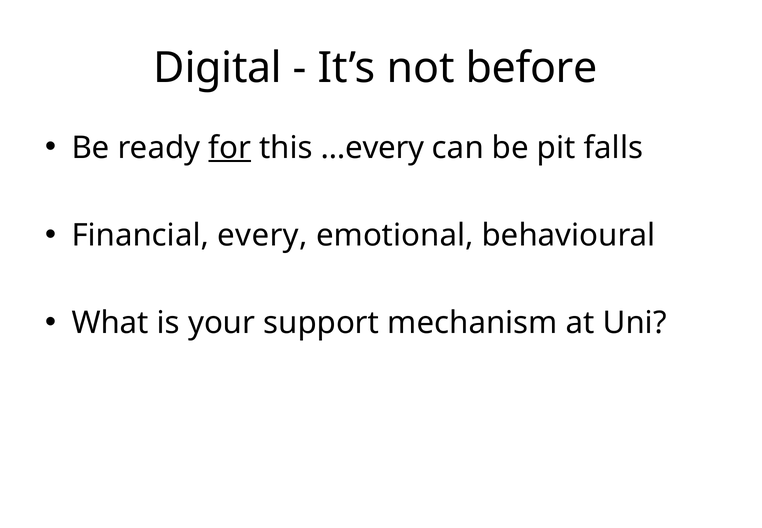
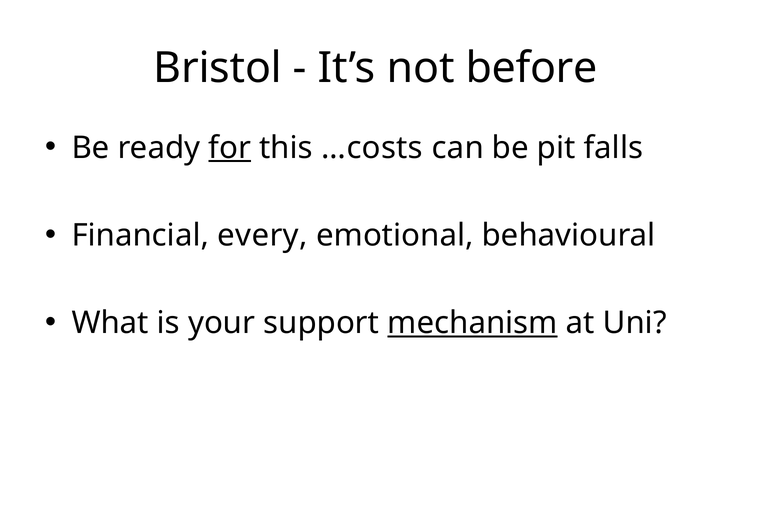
Digital: Digital -> Bristol (218, 68)
…every: …every -> …costs (372, 148)
mechanism underline: none -> present (472, 323)
